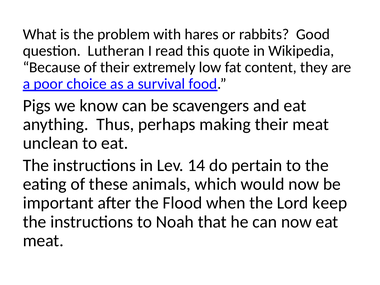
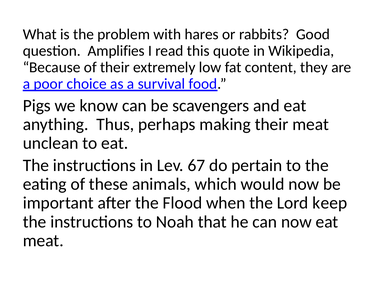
Lutheran: Lutheran -> Amplifies (116, 51)
14: 14 -> 67 (196, 165)
